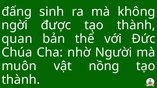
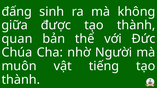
ngời: ngời -> giữa (15, 25)
nồng: nồng -> tiếng (104, 66)
